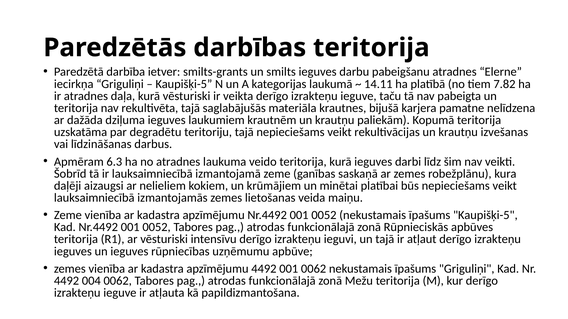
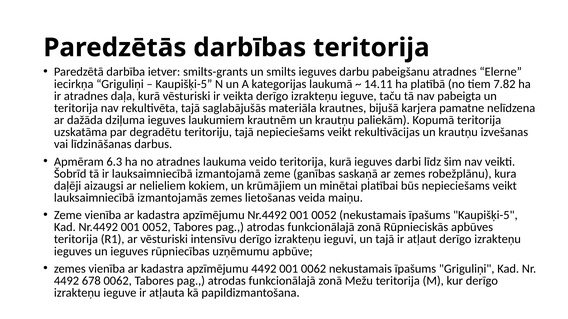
004: 004 -> 678 (91, 281)
